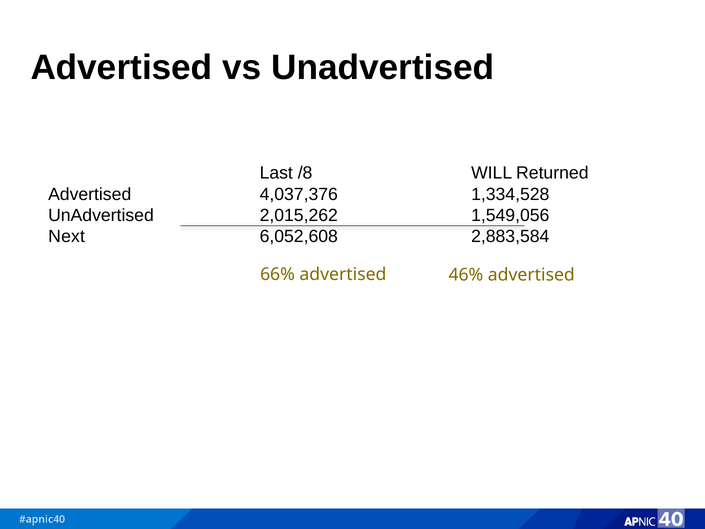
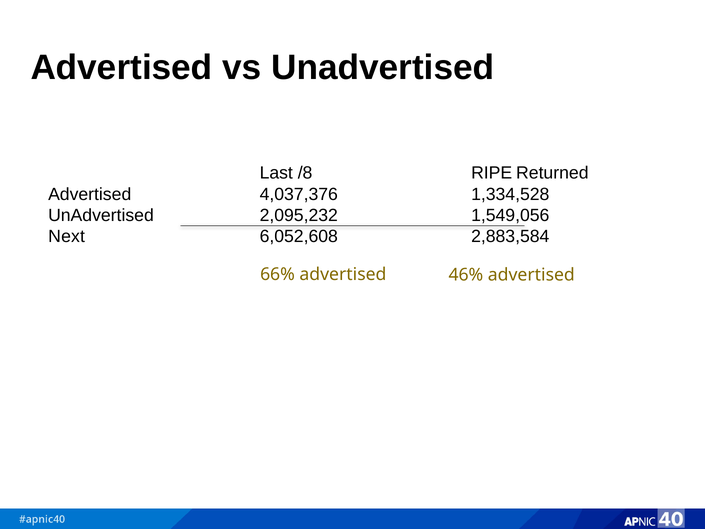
WILL: WILL -> RIPE (492, 173)
2,015,262: 2,015,262 -> 2,095,232 (299, 215)
